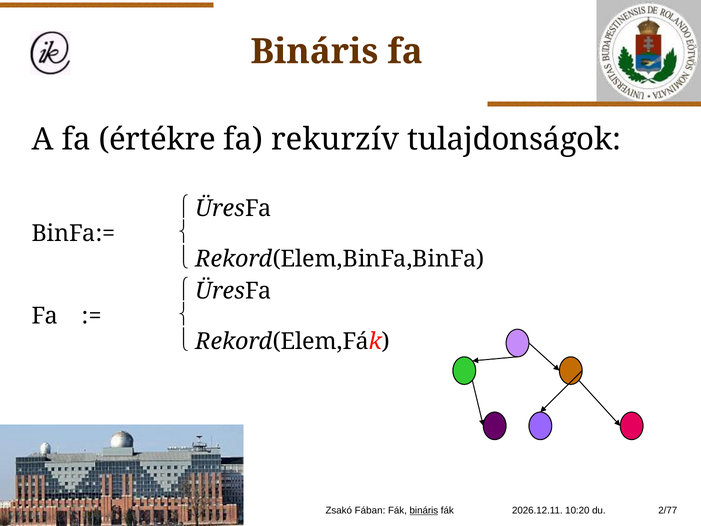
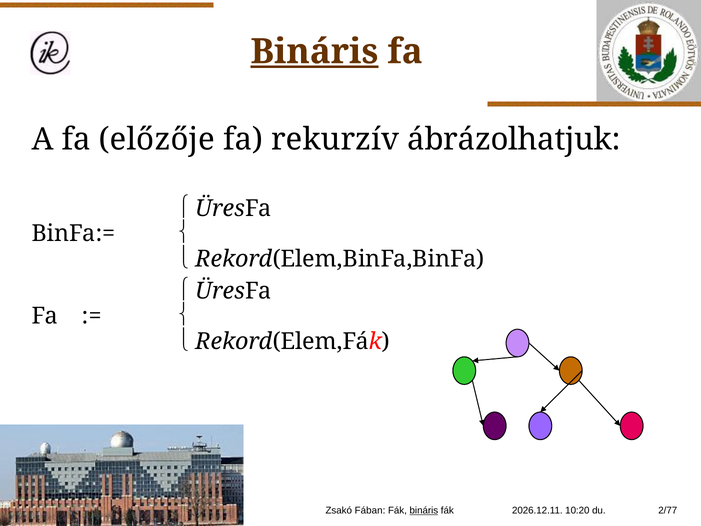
Bináris underline: none -> present (314, 52)
értékre: értékre -> előzője (157, 139)
tulajdonságok: tulajdonságok -> ábrázolhatjuk (514, 139)
